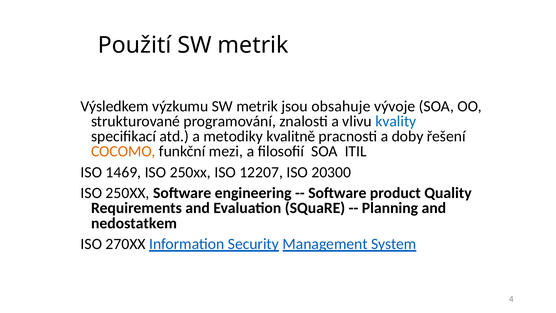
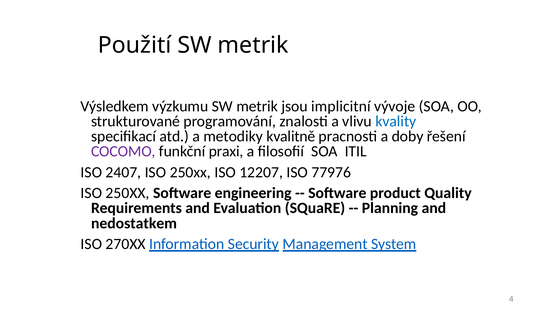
obsahuje: obsahuje -> implicitní (341, 106)
COCOMO colour: orange -> purple (123, 151)
mezi: mezi -> praxi (226, 151)
1469: 1469 -> 2407 (123, 172)
20300: 20300 -> 77976 (331, 172)
